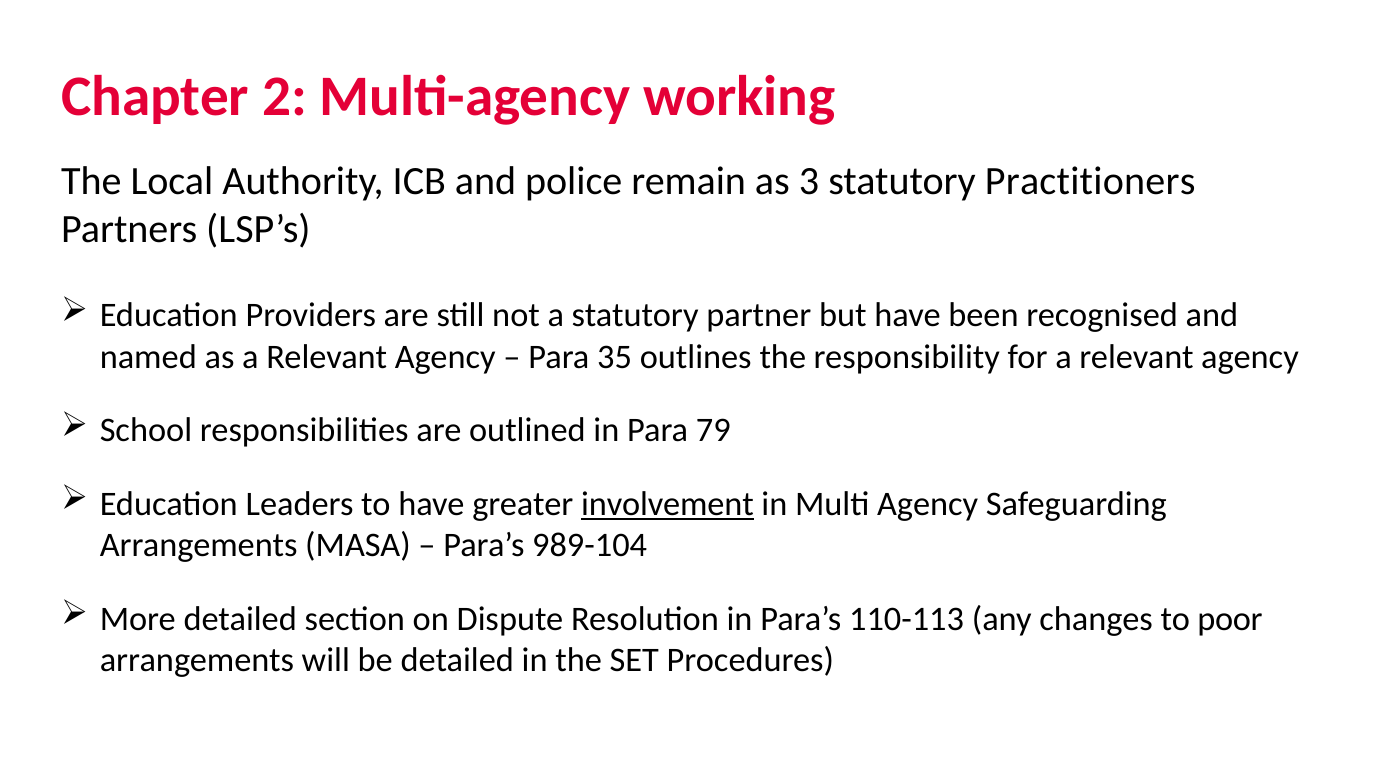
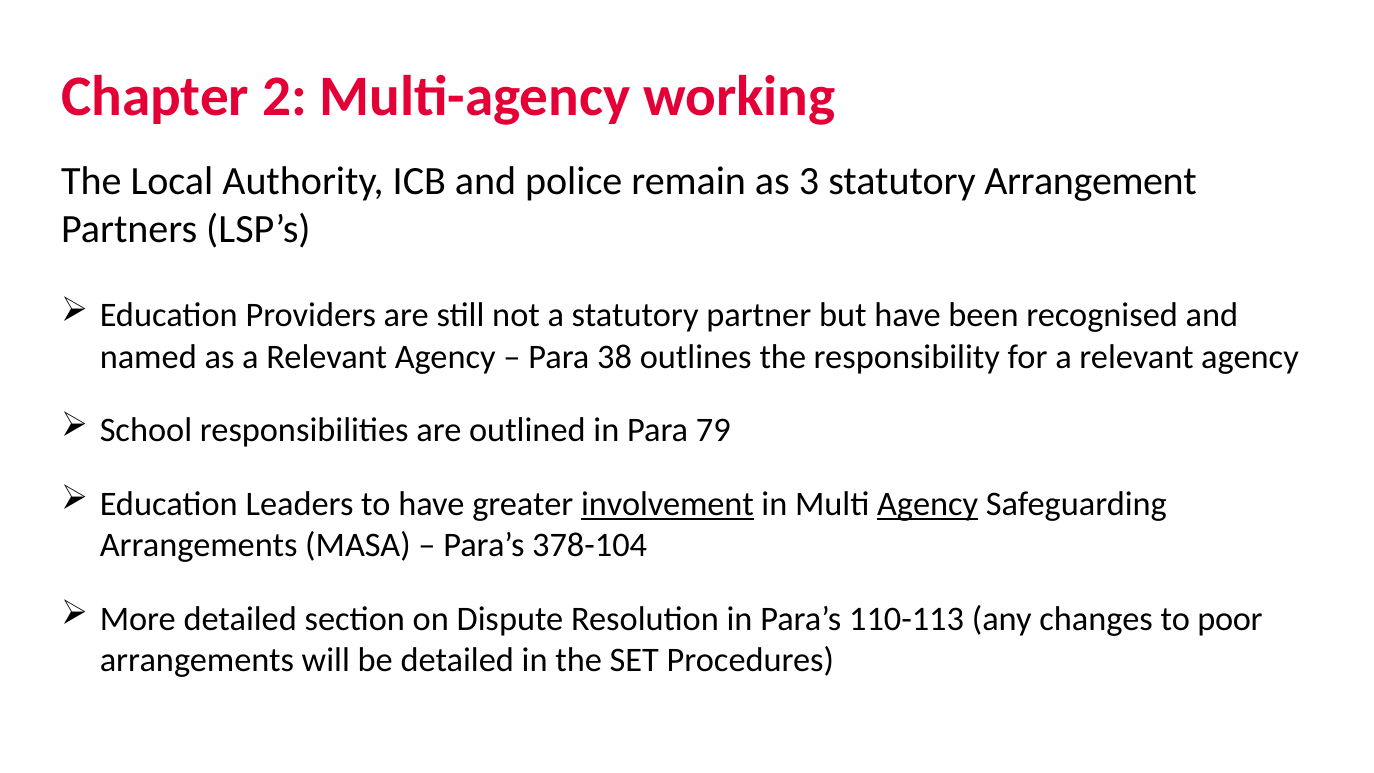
Practitioners: Practitioners -> Arrangement (1091, 181)
35: 35 -> 38 (615, 357)
Agency underline: none -> present (928, 504)
989-104: 989-104 -> 378-104 (590, 545)
